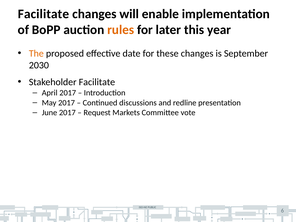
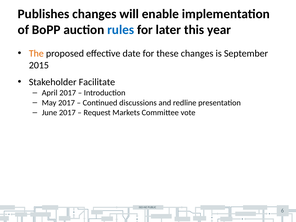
Facilitate: Facilitate -> Publishes (44, 14)
rules colour: orange -> blue (121, 30)
2030: 2030 -> 2015 (39, 65)
